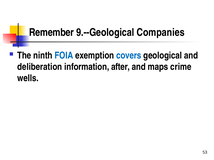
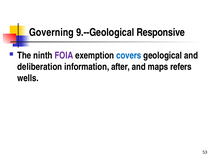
Remember: Remember -> Governing (51, 32)
Companies: Companies -> Responsive (161, 32)
FOIA colour: blue -> purple (64, 56)
crime: crime -> refers (181, 67)
